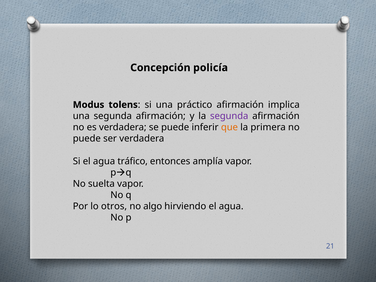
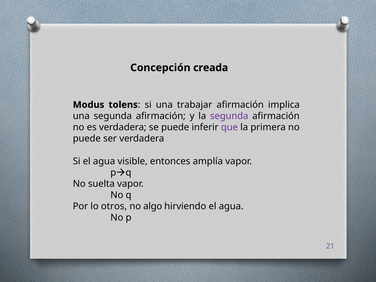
policía: policía -> creada (211, 68)
práctico: práctico -> trabajar (195, 105)
que colour: orange -> purple (229, 127)
tráfico: tráfico -> visible (133, 161)
